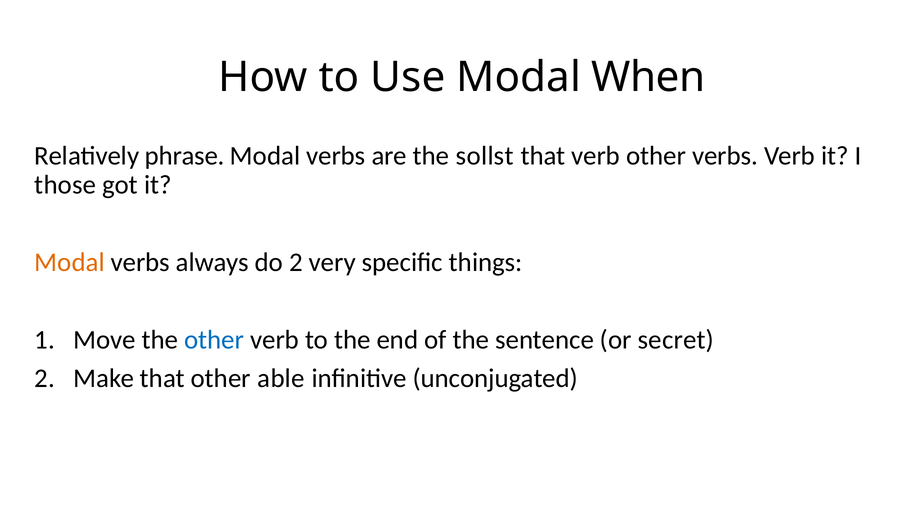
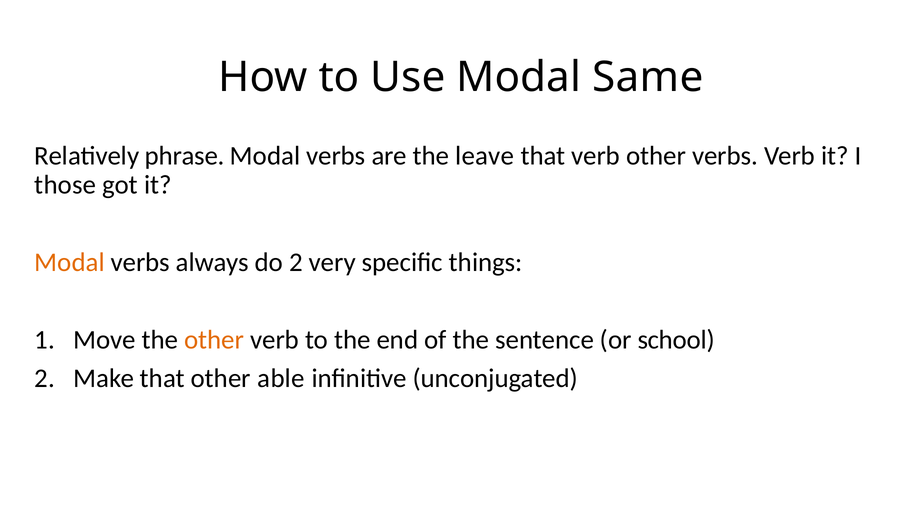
When: When -> Same (648, 78)
sollst: sollst -> leave (485, 156)
other colour: blue -> orange (214, 340)
secret: secret -> school (676, 340)
